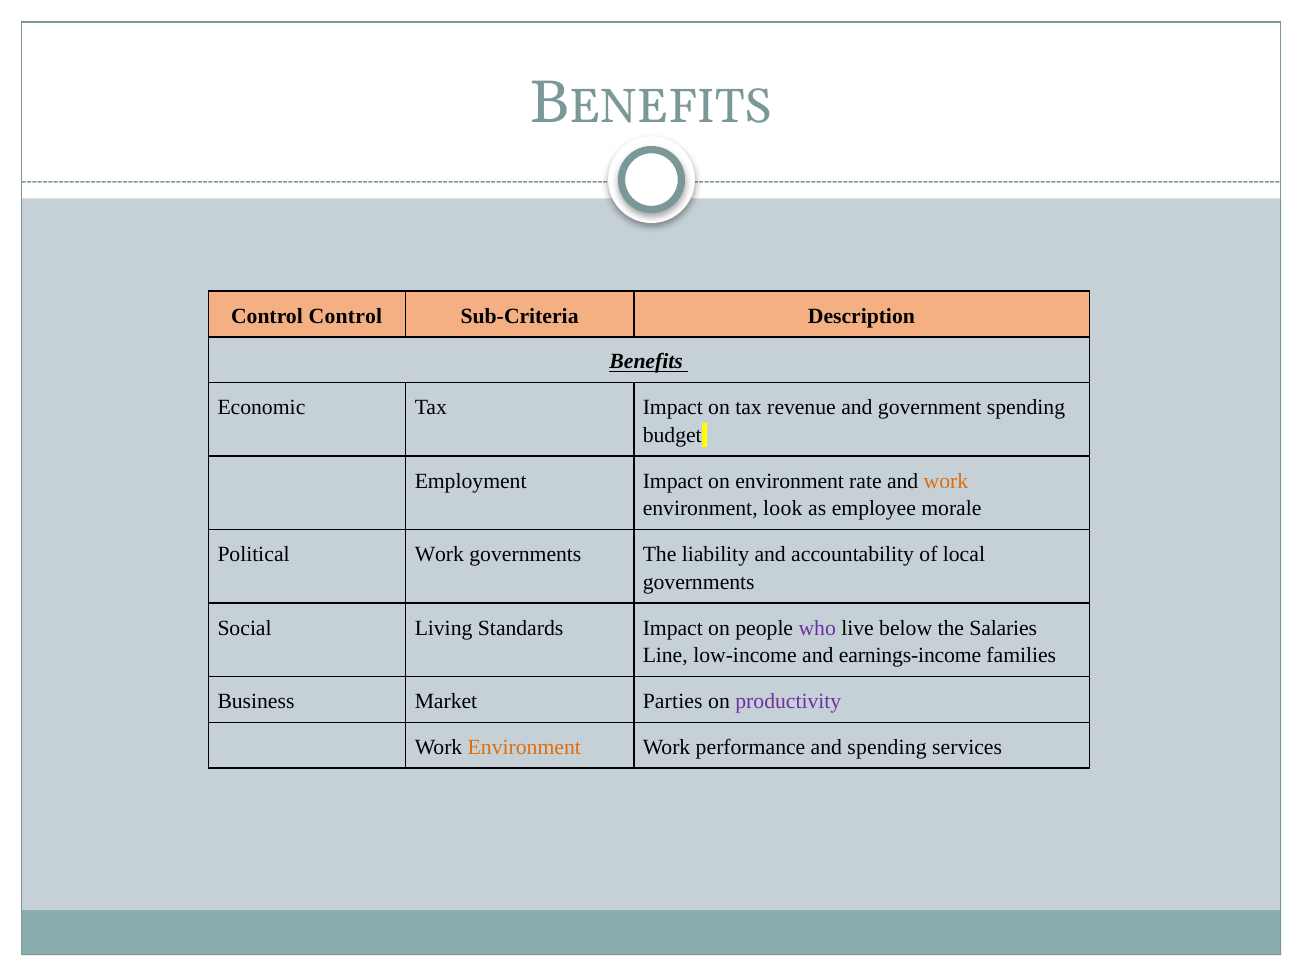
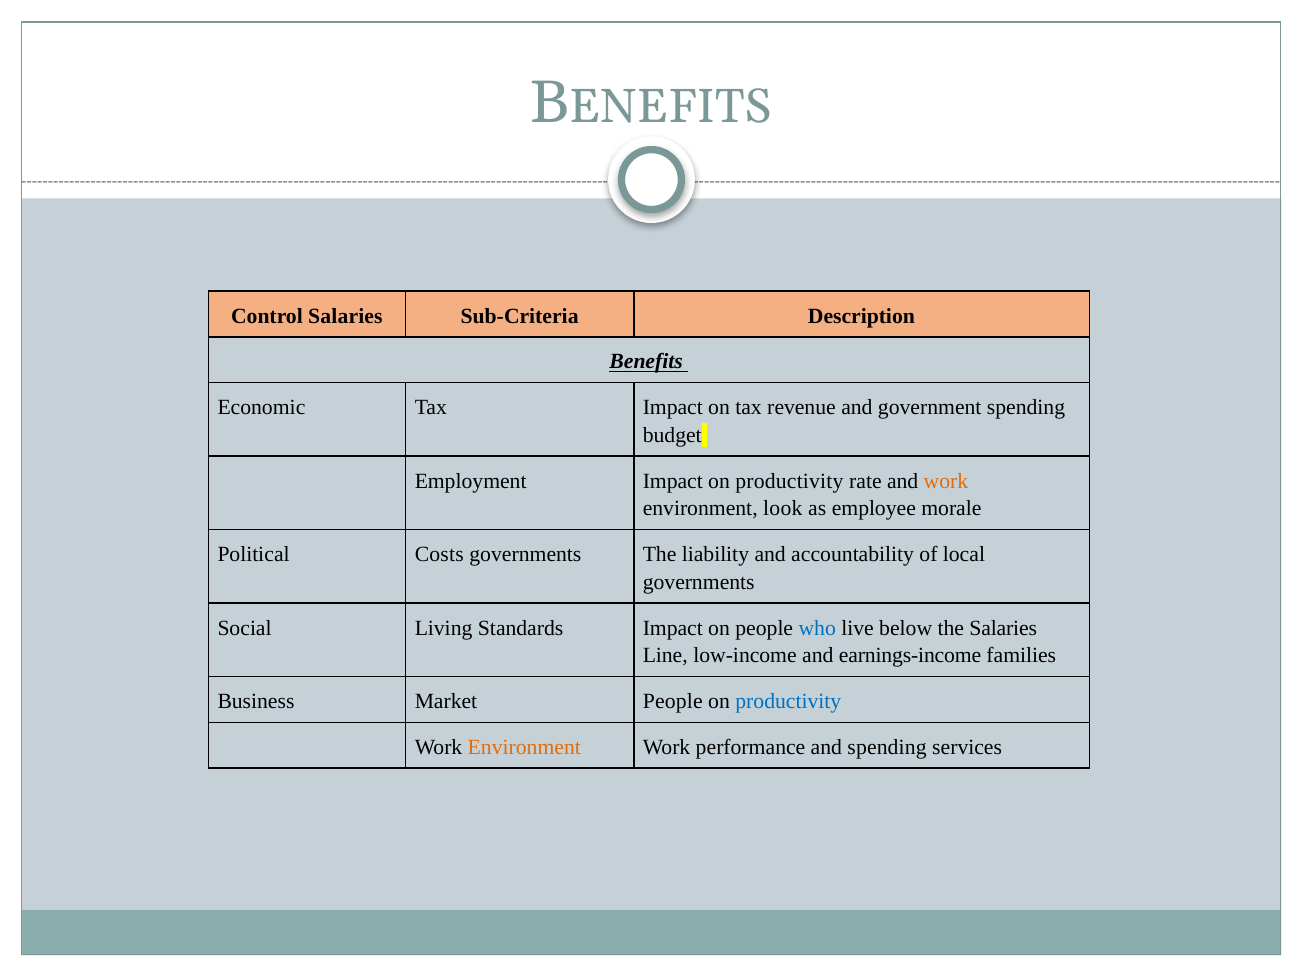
Control Control: Control -> Salaries (345, 316)
Impact on environment: environment -> productivity (789, 481)
Political Work: Work -> Costs (439, 555)
who colour: purple -> blue (817, 628)
Market Parties: Parties -> People (673, 702)
productivity colour: purple -> blue (788, 702)
